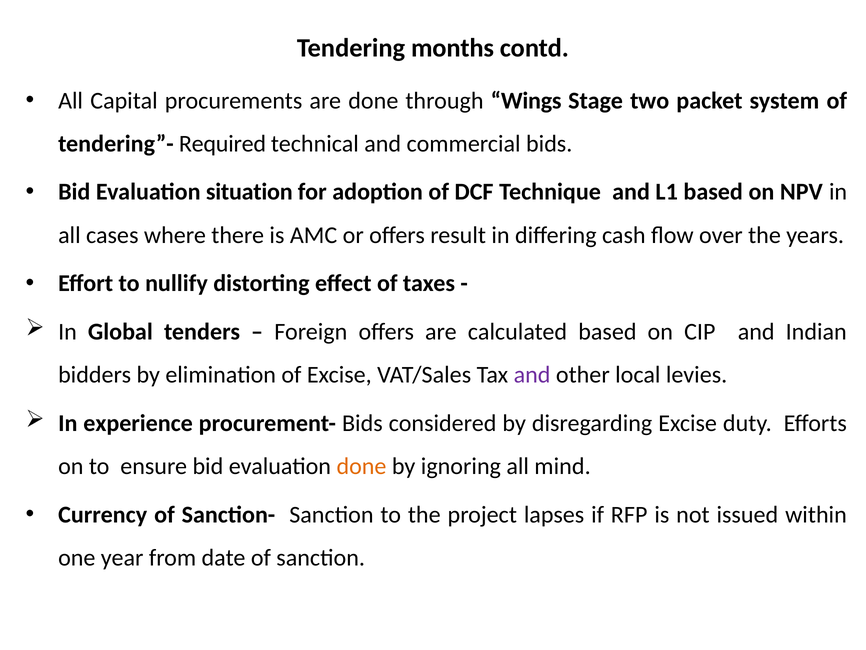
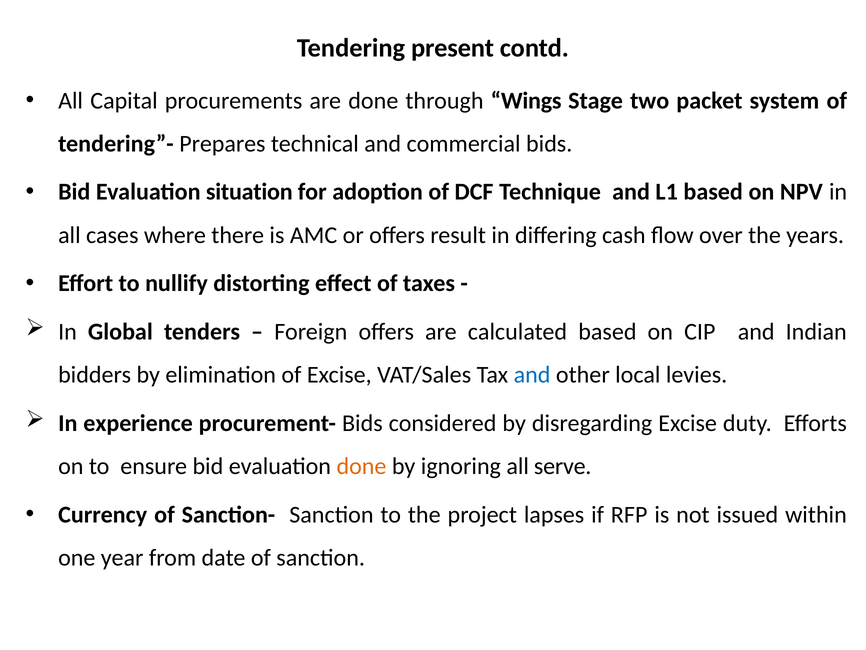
months: months -> present (452, 48)
Required: Required -> Prepares (222, 144)
and colour: purple -> blue (532, 375)
mind: mind -> serve (563, 466)
